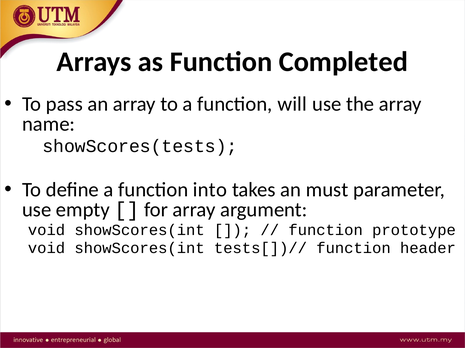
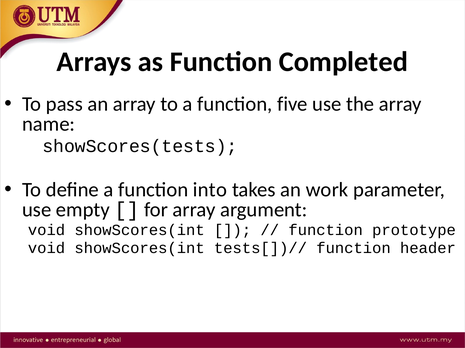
will: will -> five (292, 104)
must: must -> work (327, 190)
